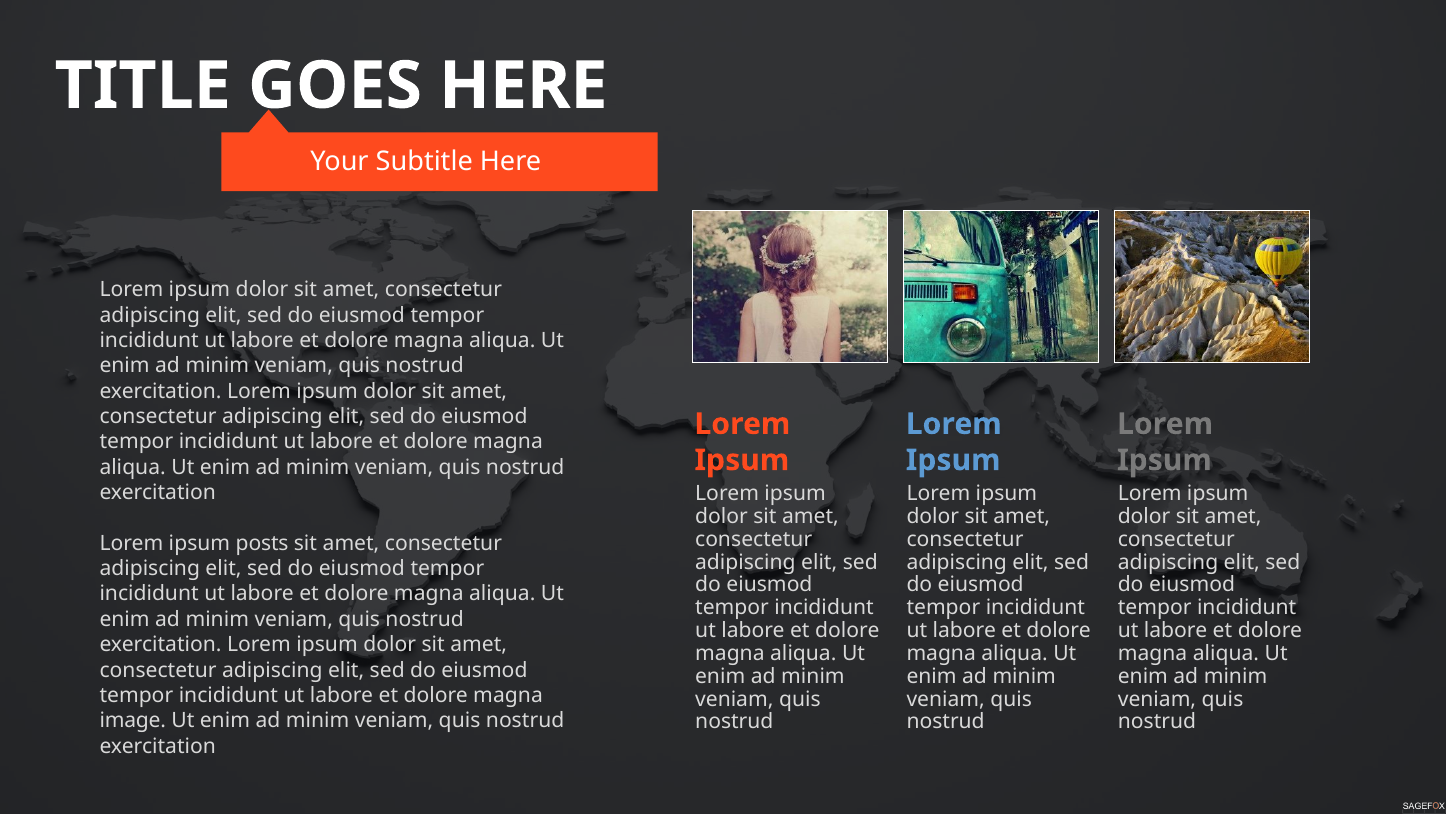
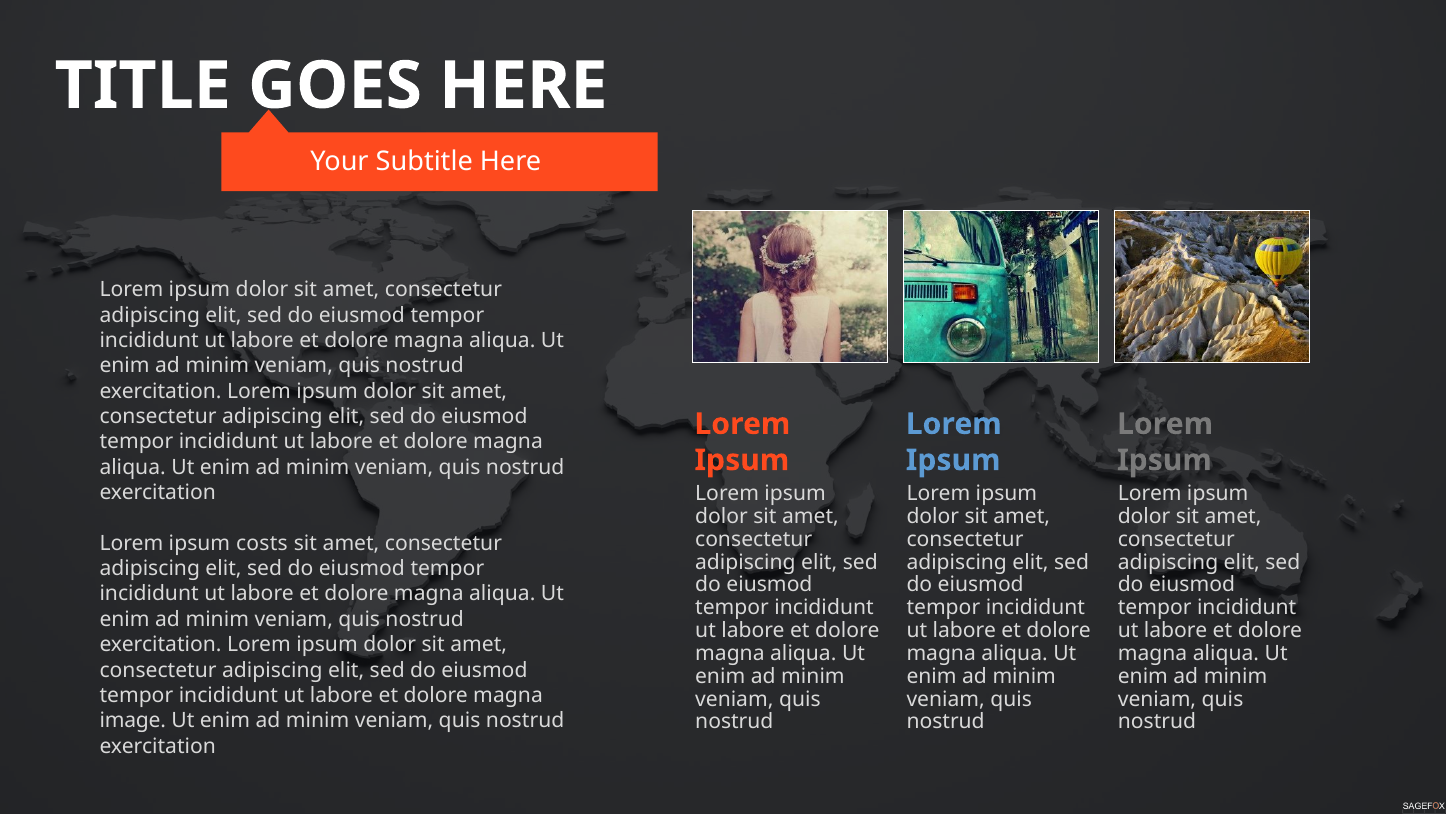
posts: posts -> costs (262, 543)
